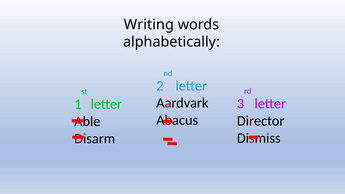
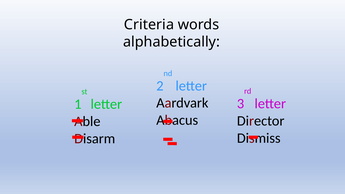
Writing: Writing -> Criteria (149, 25)
